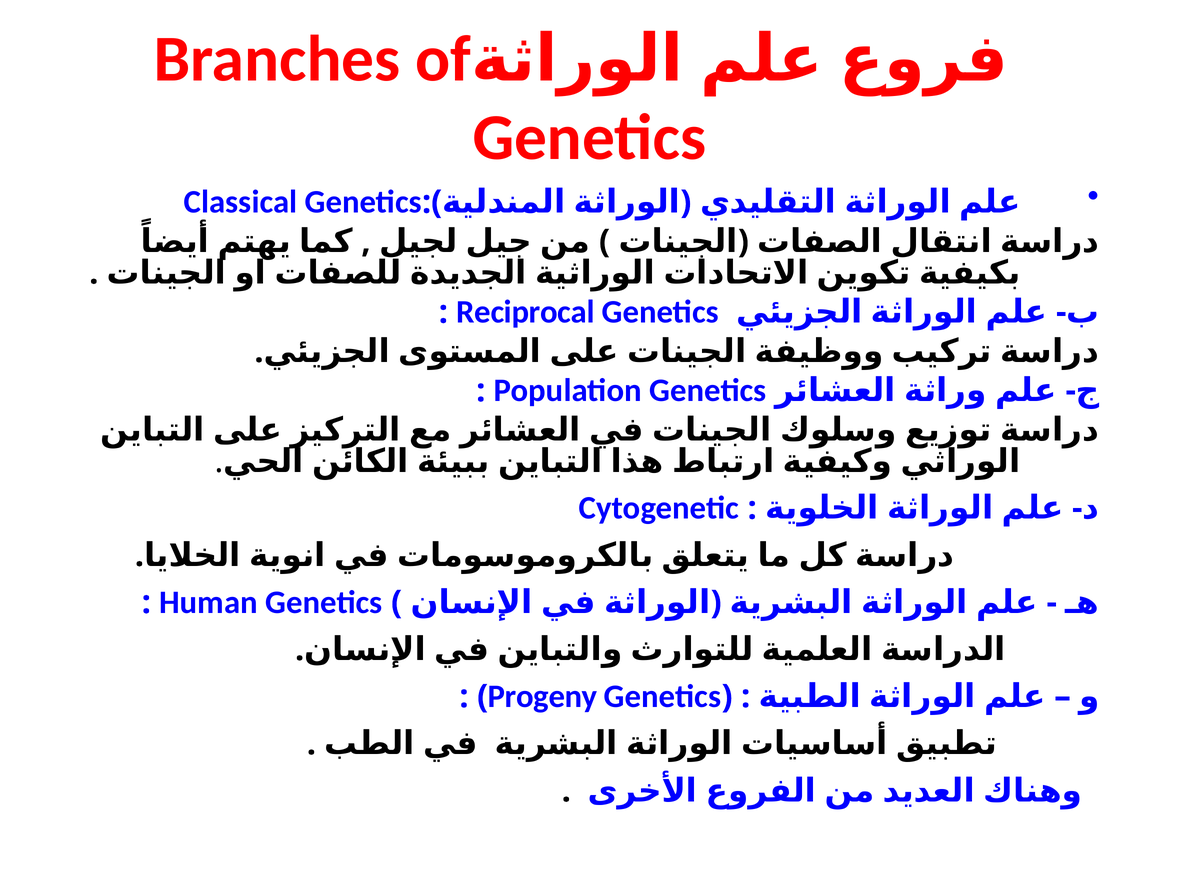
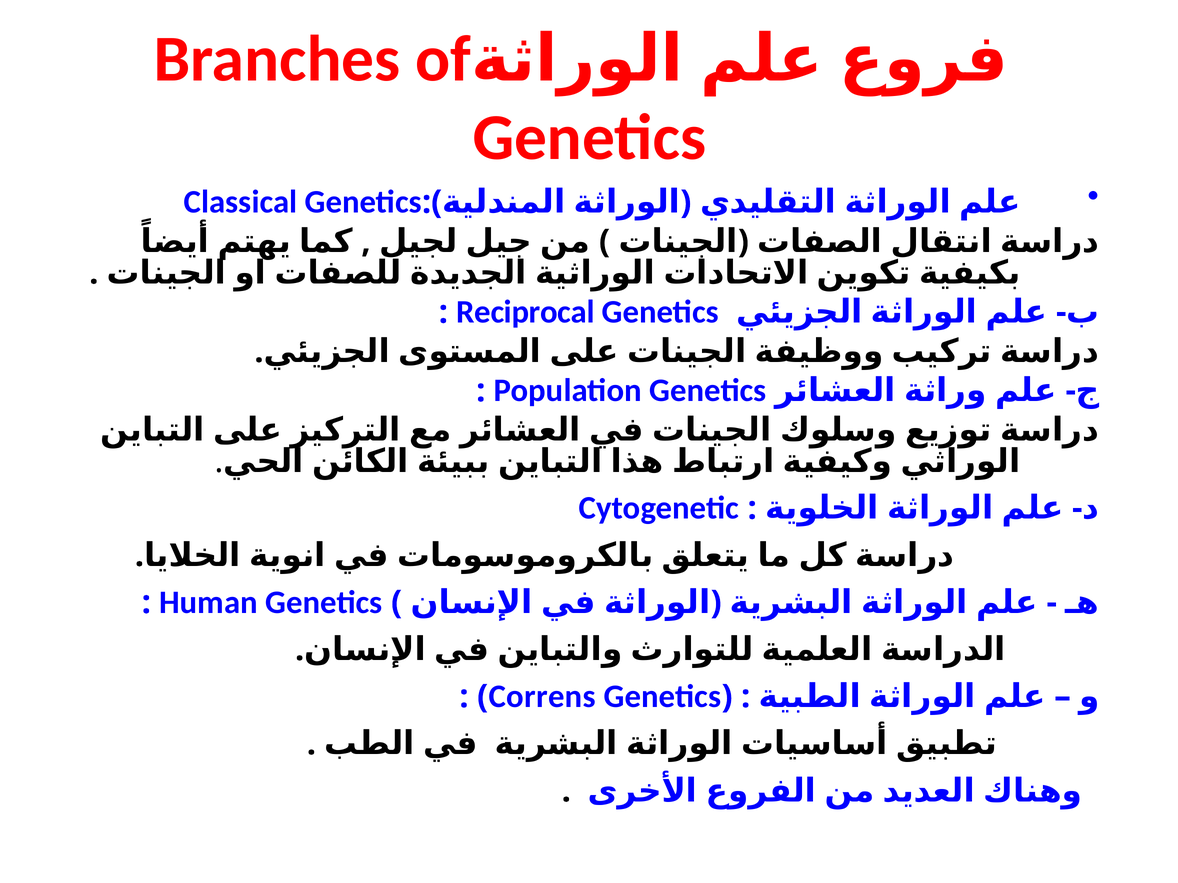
Progeny: Progeny -> Correns (542, 697)
